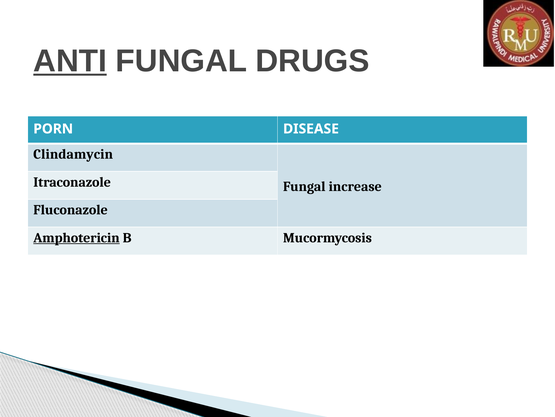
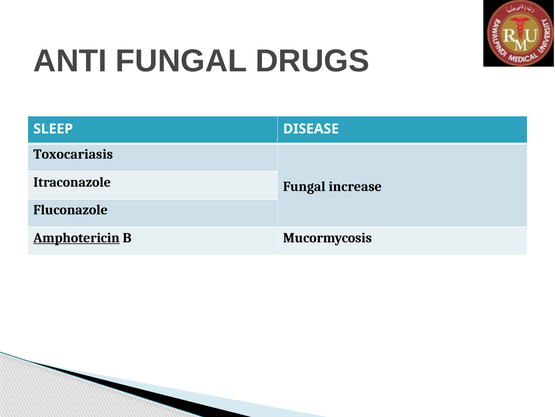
ANTI underline: present -> none (70, 61)
PORN: PORN -> SLEEP (53, 129)
Clindamycin: Clindamycin -> Toxocariasis (73, 154)
